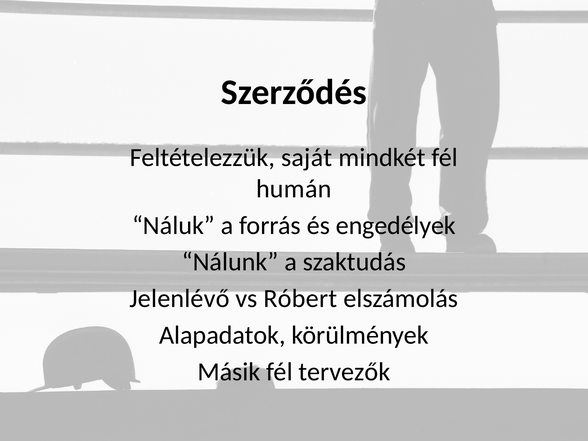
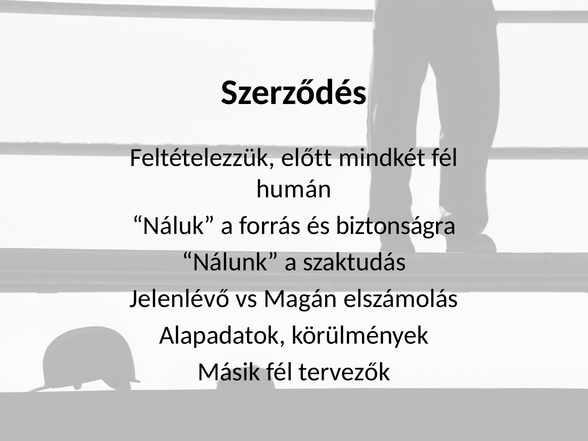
saját: saját -> előtt (307, 157)
engedélyek: engedélyek -> biztonságra (396, 225)
Róbert: Róbert -> Magán (300, 299)
